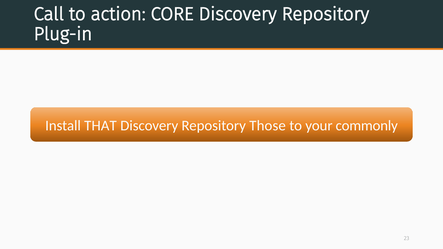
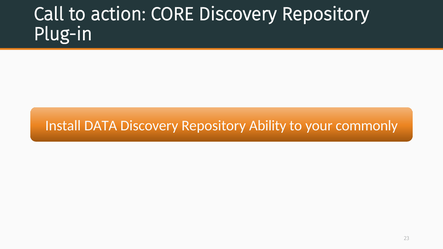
THAT: THAT -> DATA (101, 126)
Those: Those -> Ability (268, 126)
